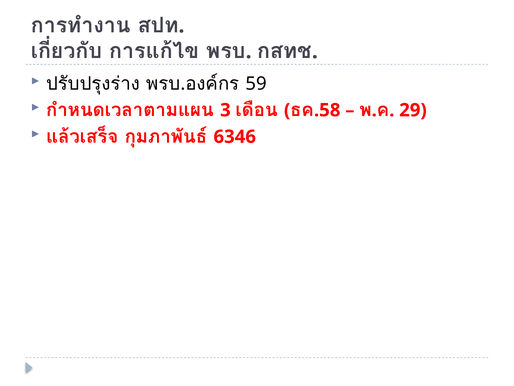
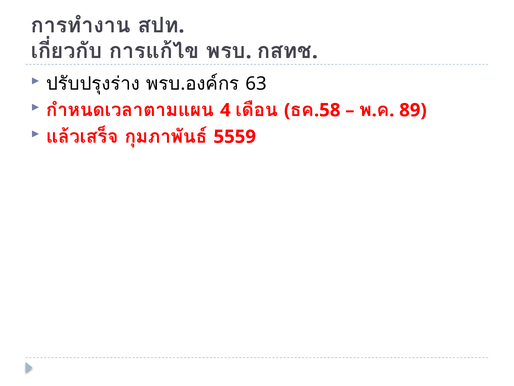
59: 59 -> 63 (256, 84)
3: 3 -> 4 (225, 110)
29: 29 -> 89 (413, 110)
6346: 6346 -> 5559 (235, 137)
